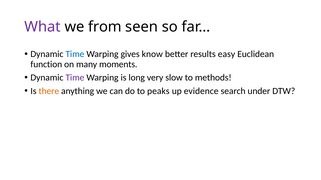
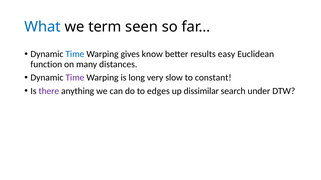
What colour: purple -> blue (43, 27)
from: from -> term (105, 27)
moments: moments -> distances (118, 64)
methods: methods -> constant (213, 78)
there colour: orange -> purple (49, 91)
peaks: peaks -> edges (158, 91)
evidence: evidence -> dissimilar (201, 91)
